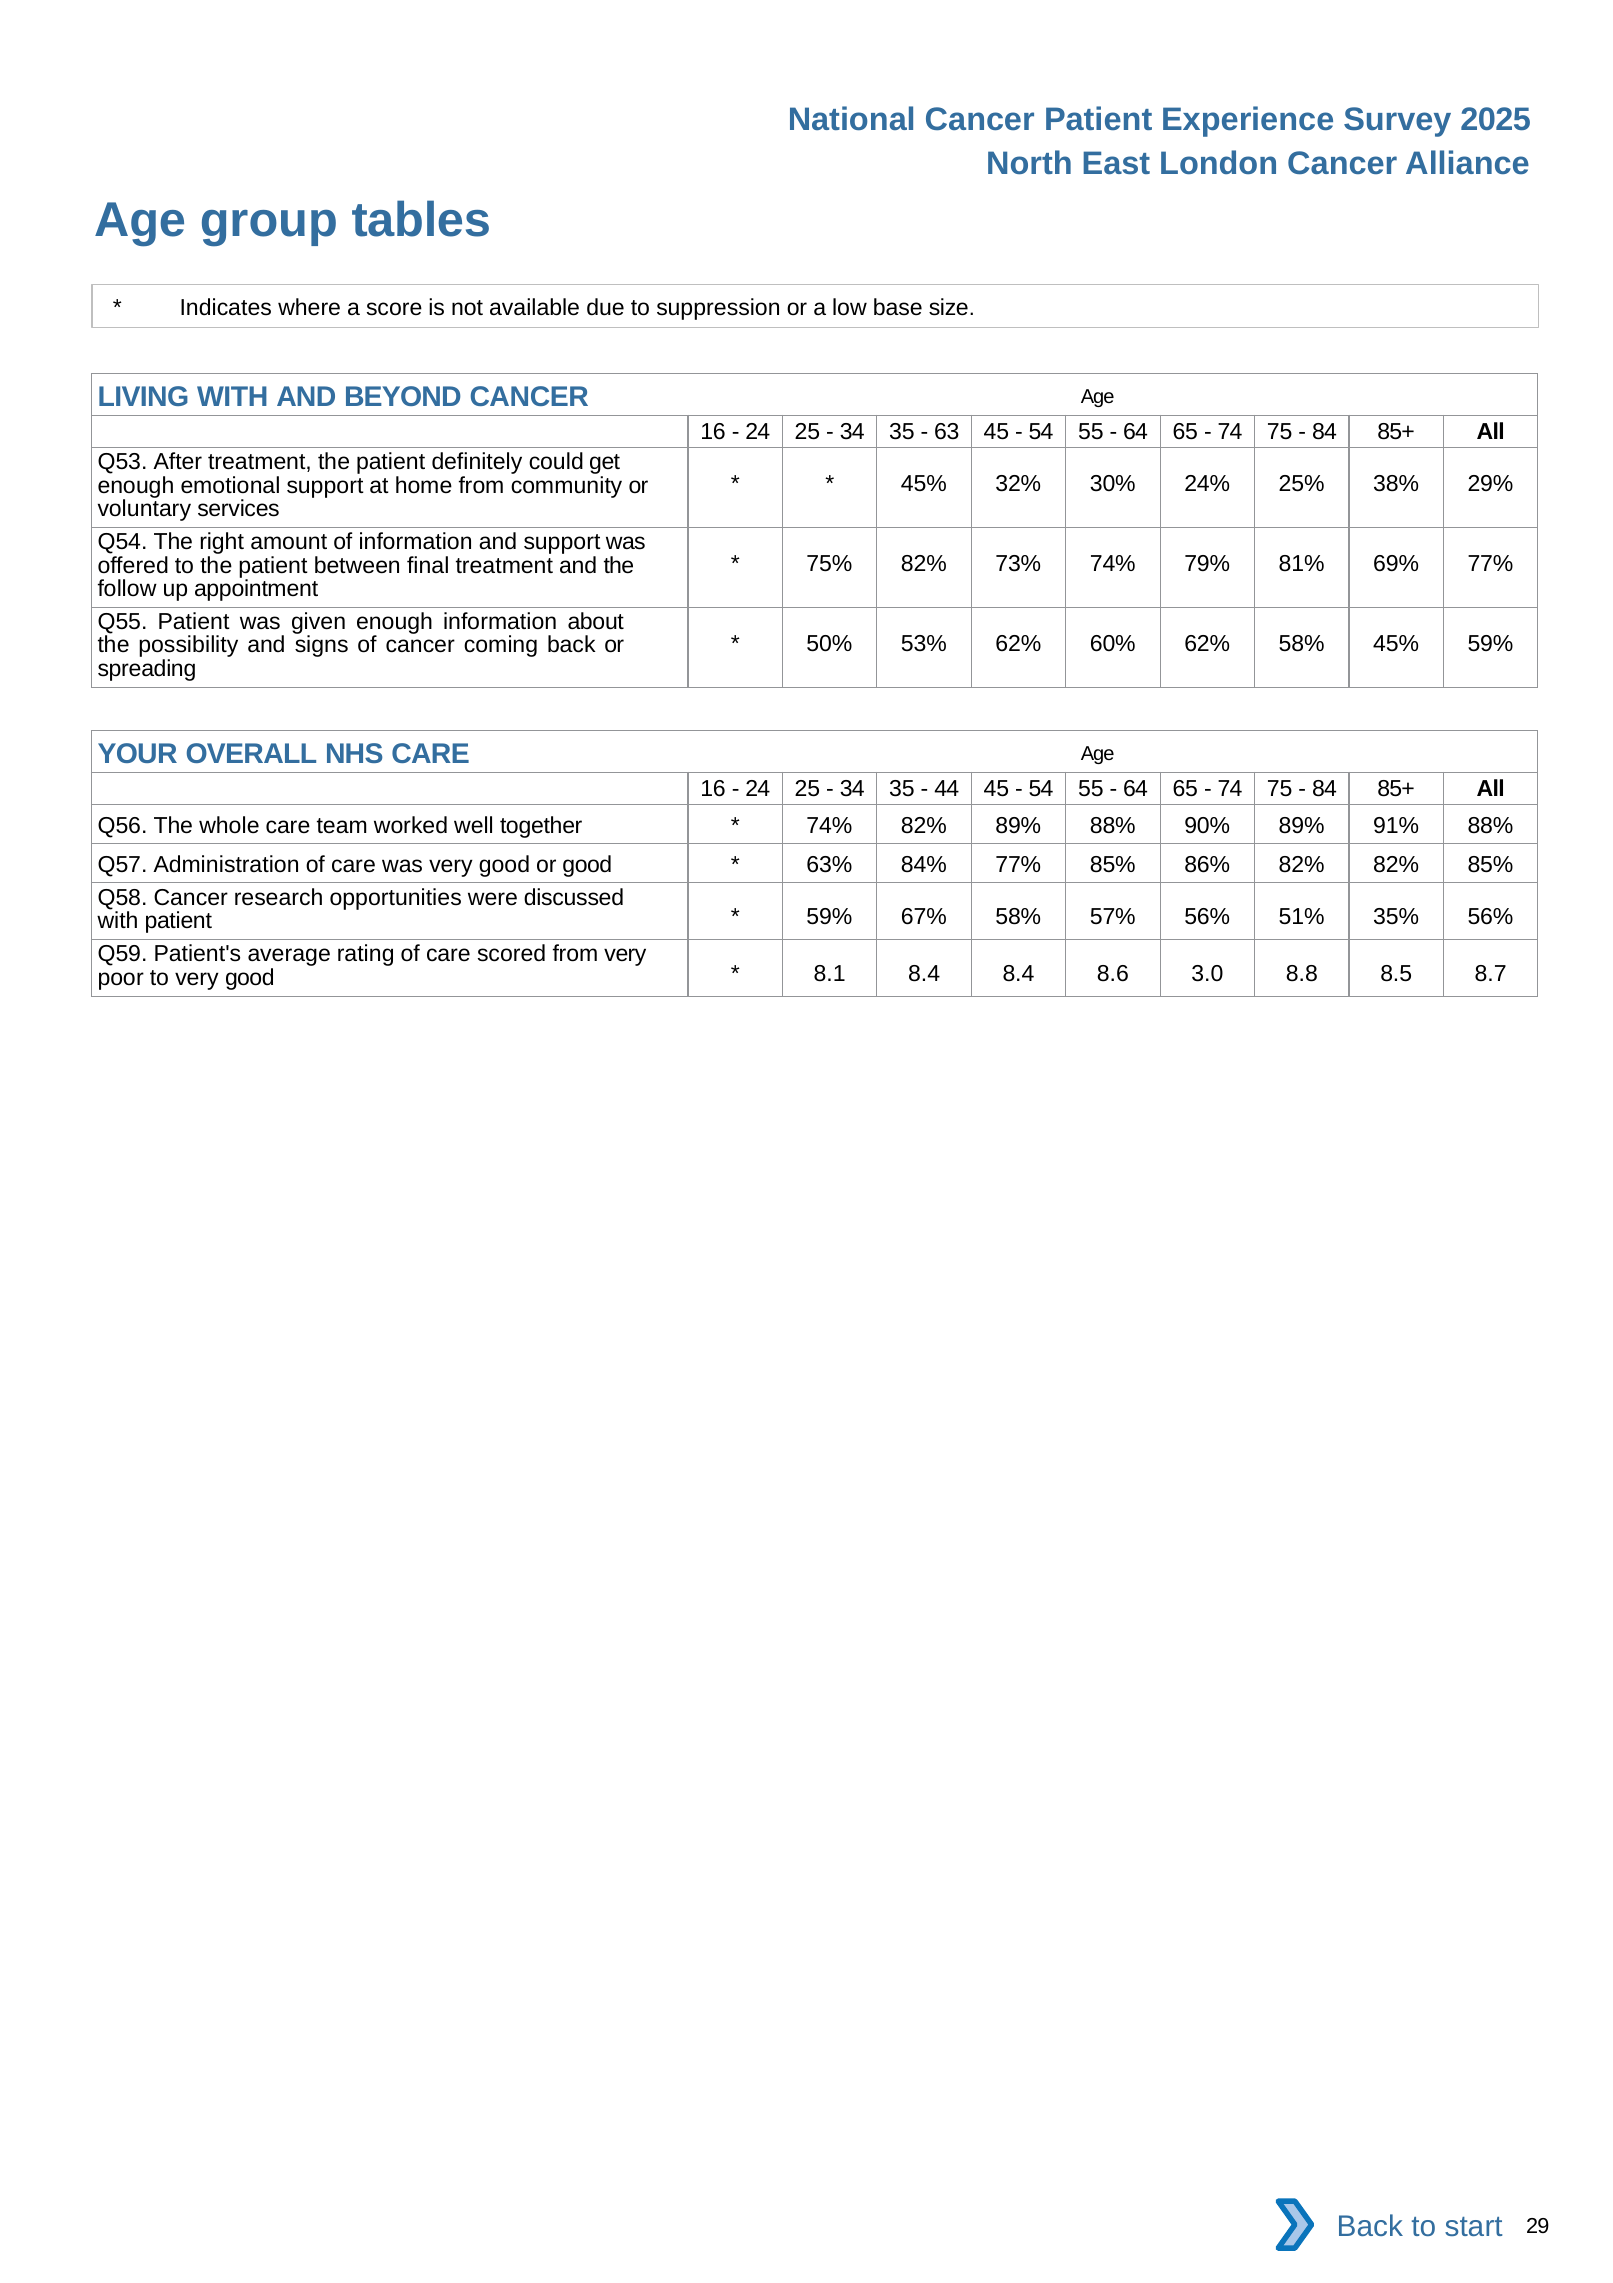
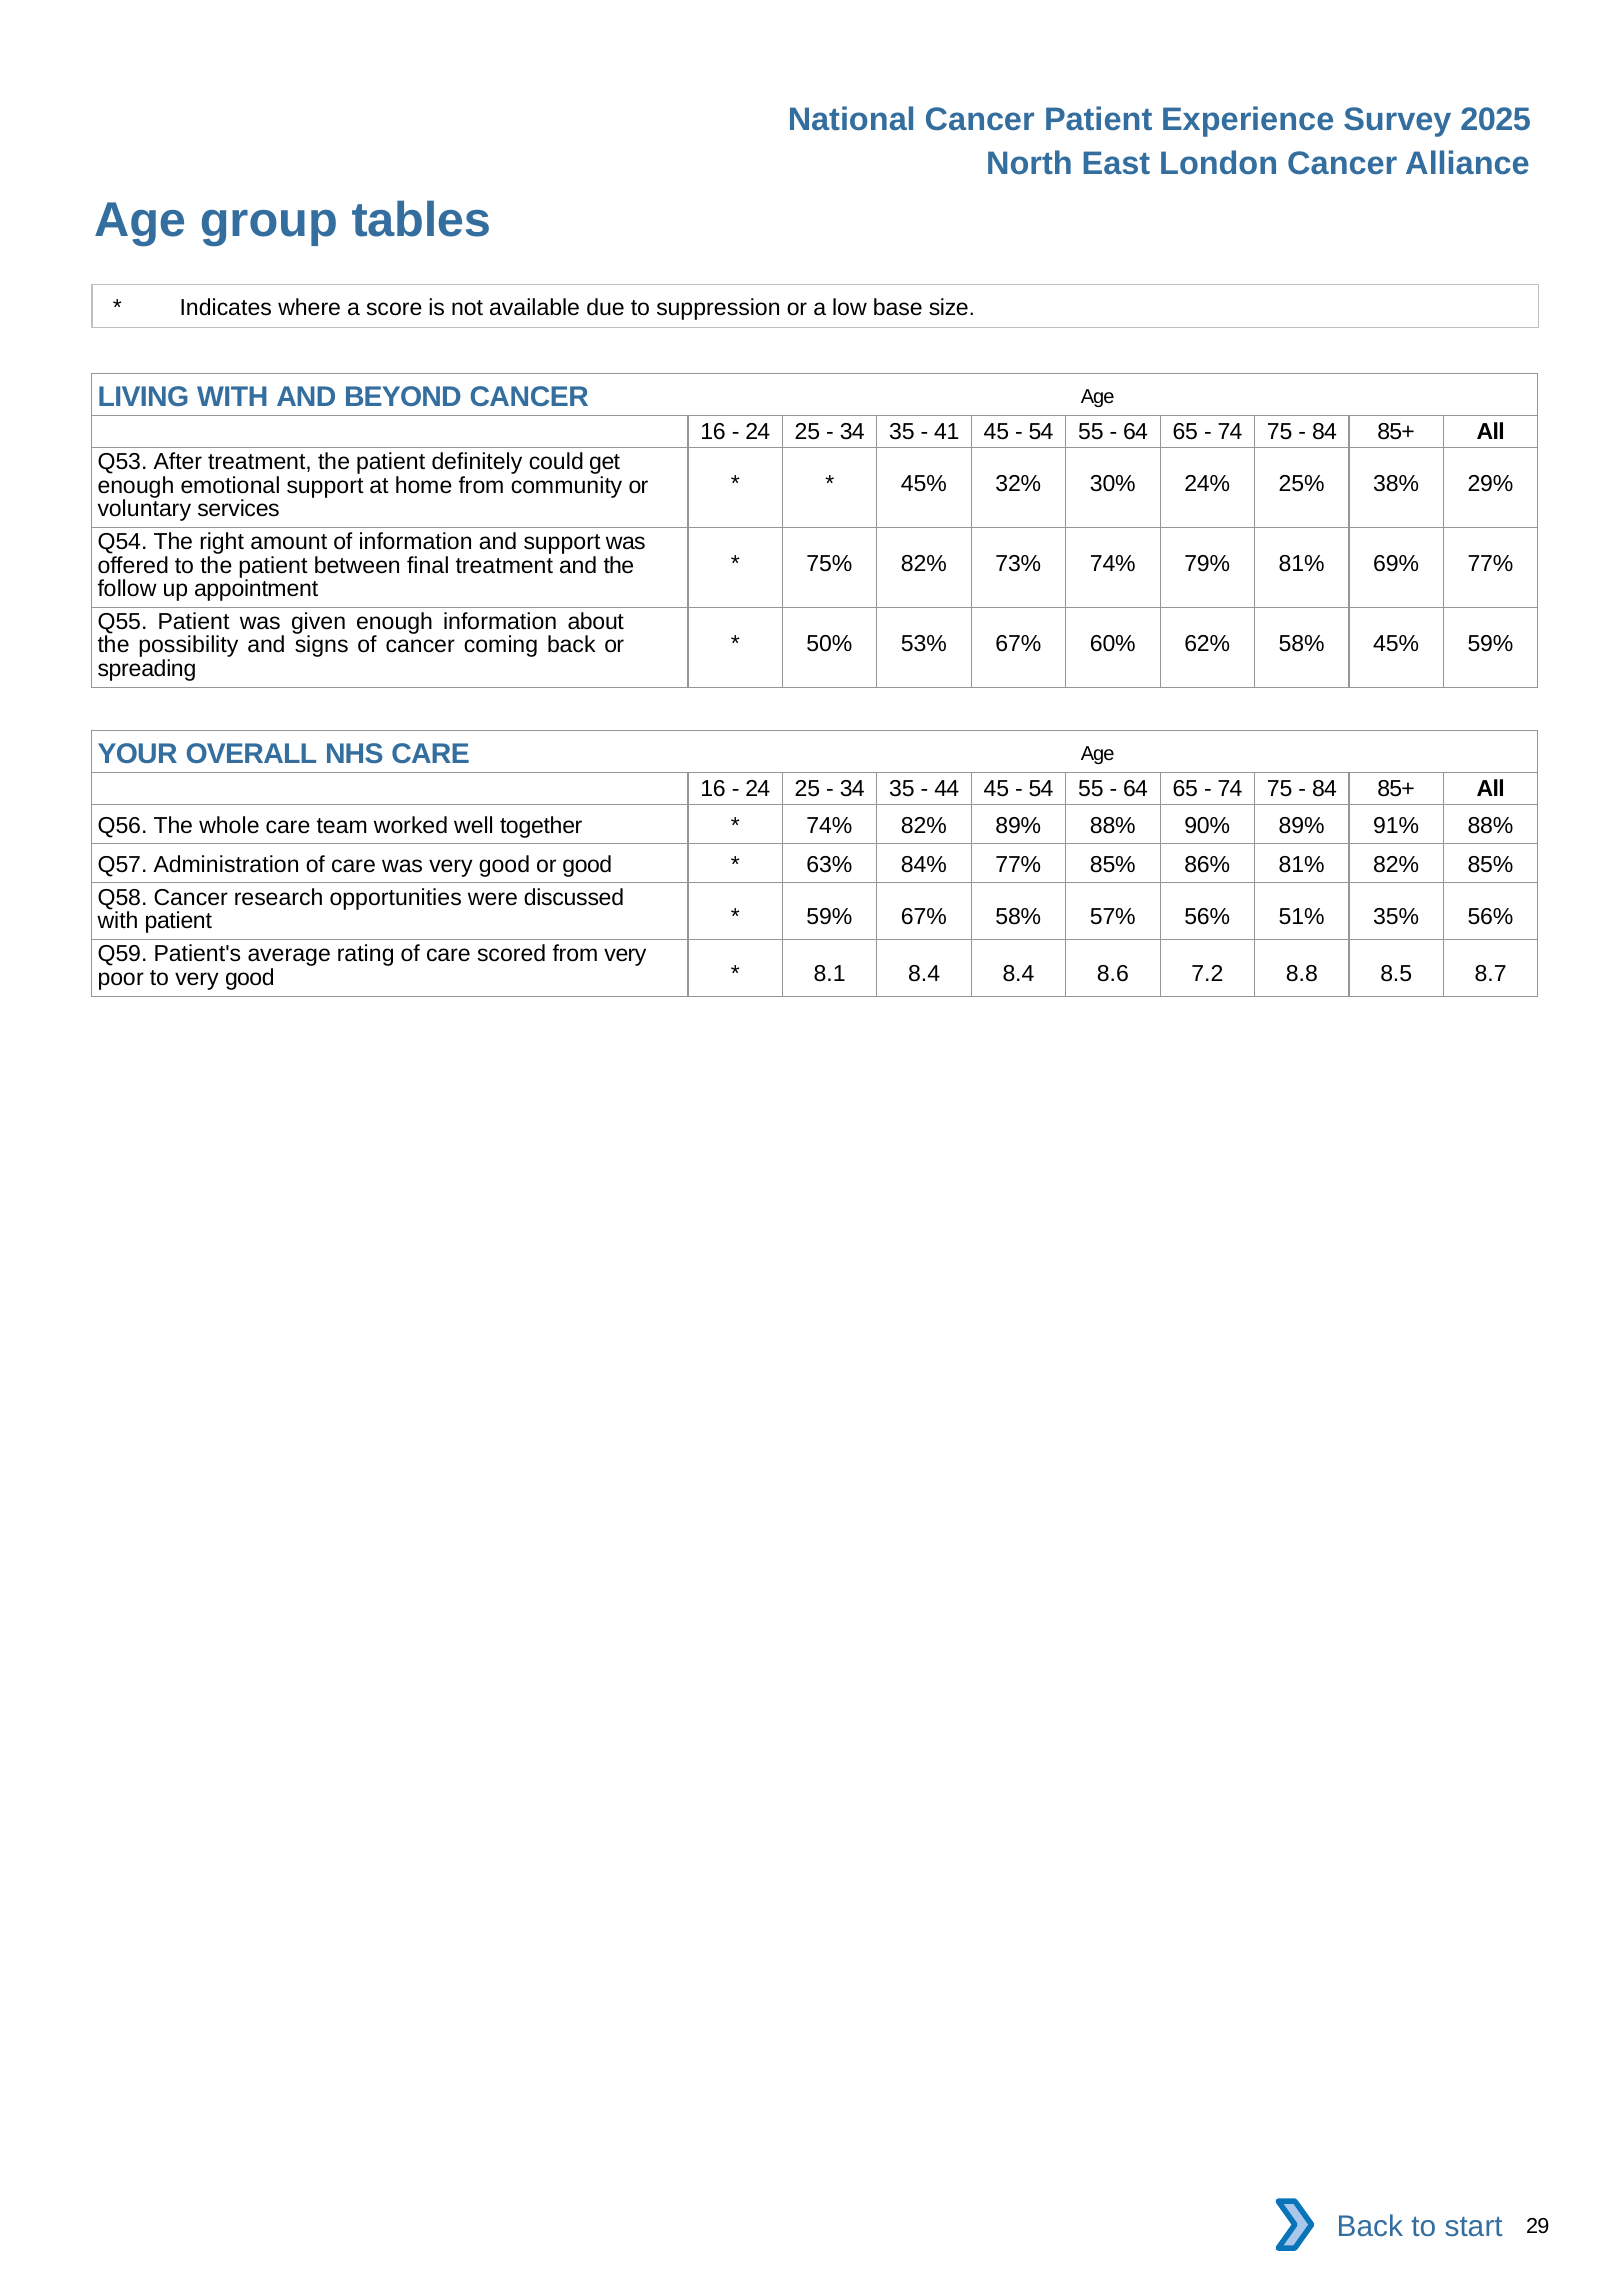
63: 63 -> 41 (947, 432)
53% 62%: 62% -> 67% (1018, 643)
86% 82%: 82% -> 81% (1302, 865)
3.0: 3.0 -> 7.2 (1207, 974)
